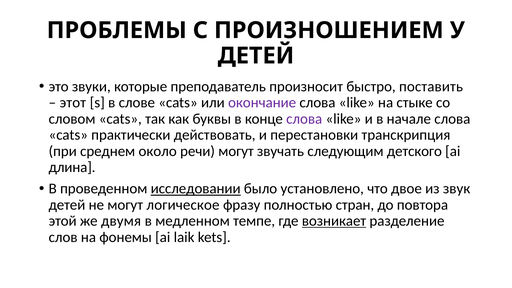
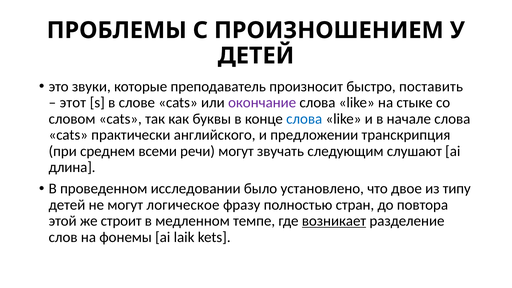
слова colour: purple -> blue (304, 119)
действовать: действовать -> английского (215, 135)
перестановки: перестановки -> предложении (314, 135)
около: около -> всеми (158, 151)
детского: детского -> слушают (414, 151)
исследовании underline: present -> none (196, 189)
звук: звук -> типу (457, 189)
двумя: двумя -> строит (121, 221)
